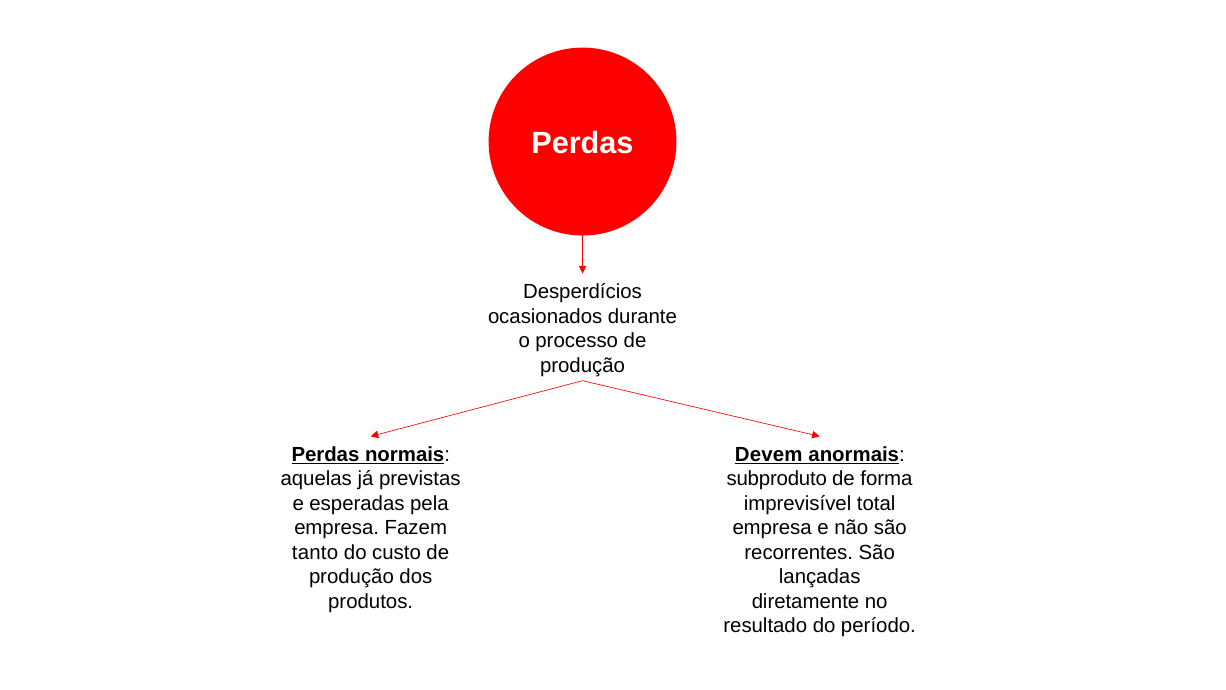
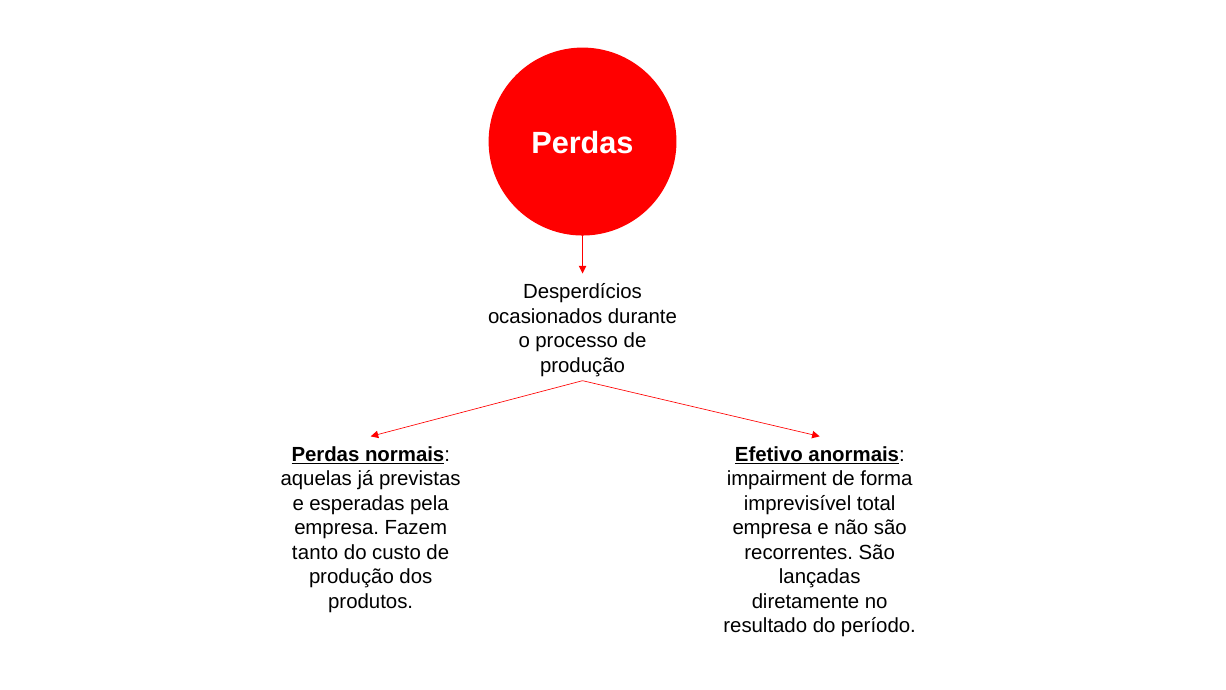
Devem: Devem -> Efetivo (769, 454)
subproduto: subproduto -> impairment (777, 479)
